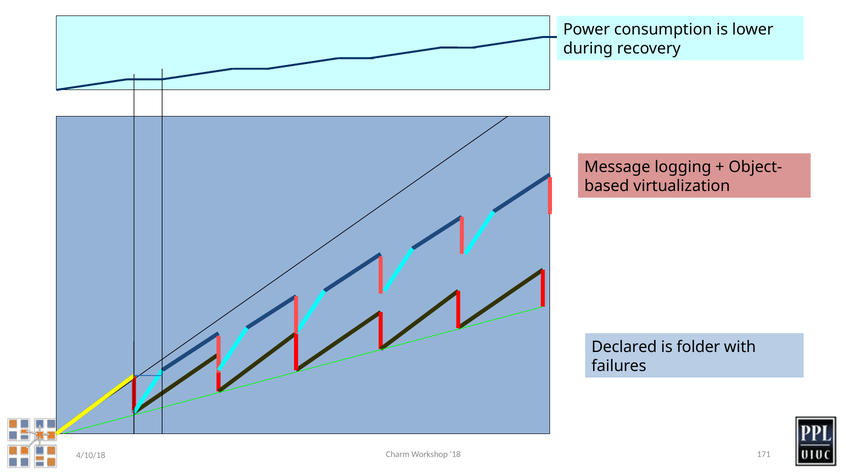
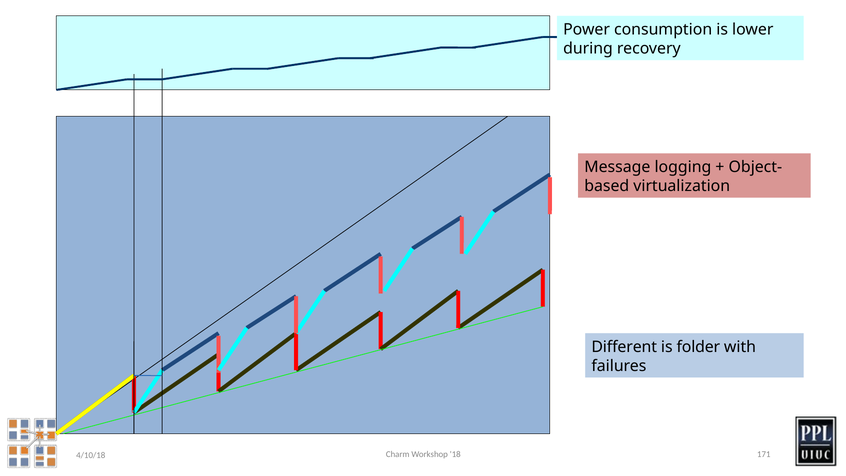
Declared: Declared -> Different (624, 347)
